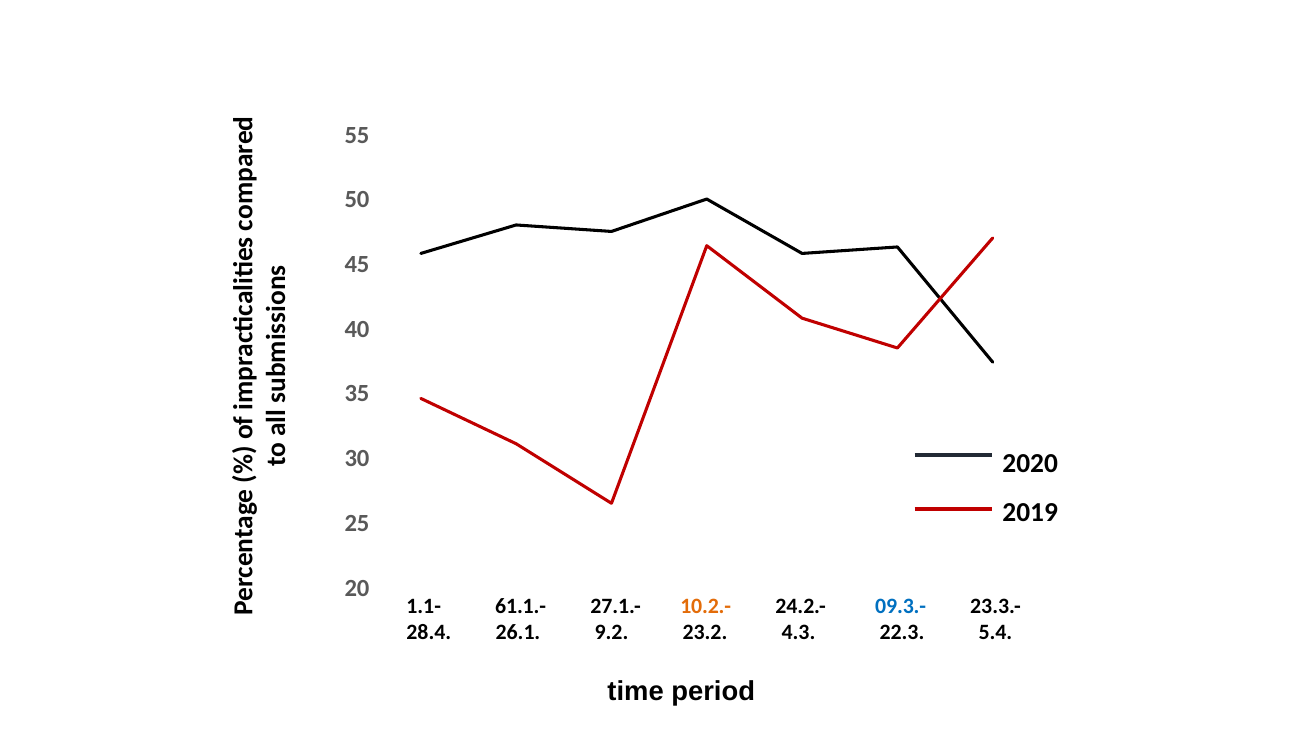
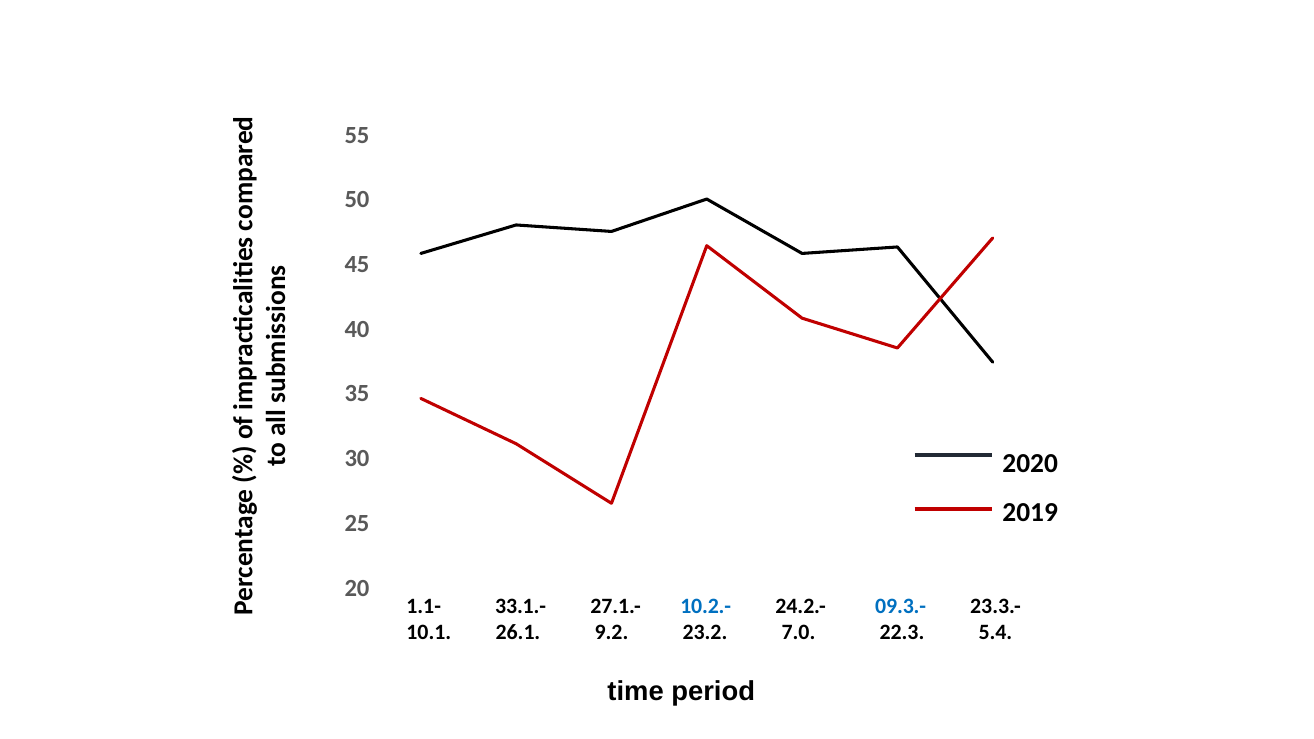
61.1.-: 61.1.- -> 33.1.- (521, 606)
10.2.- colour: orange -> blue (706, 606)
28.4: 28.4 -> 10.1 (429, 633)
4.3: 4.3 -> 7.0 (798, 633)
